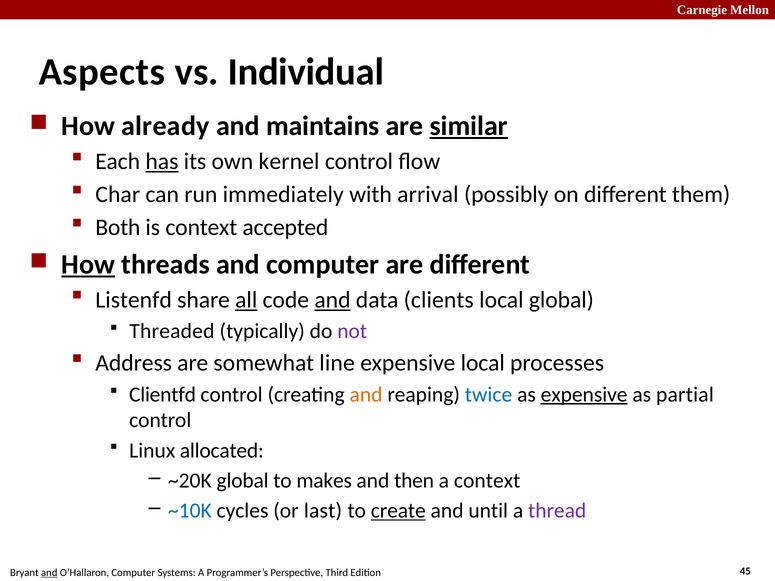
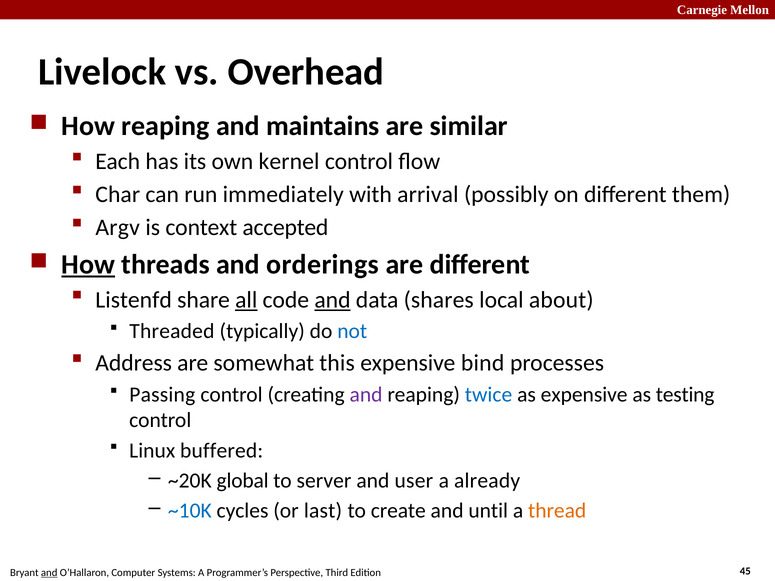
Aspects: Aspects -> Livelock (102, 72)
Individual: Individual -> Overhead (306, 72)
How already: already -> reaping (165, 126)
similar underline: present -> none (469, 126)
has underline: present -> none (162, 161)
Both: Both -> Argv (118, 228)
and computer: computer -> orderings (323, 265)
clients: clients -> shares (439, 300)
local global: global -> about (561, 300)
not colour: purple -> blue (352, 331)
line: line -> this (337, 363)
expensive local: local -> bind (483, 363)
Clientfd: Clientfd -> Passing (162, 395)
and colour: orange -> purple (366, 395)
expensive underline: present -> none (584, 395)
partial: partial -> testing (685, 395)
allocated: allocated -> buffered (222, 451)
makes: makes -> server (324, 481)
then: then -> user (414, 481)
a context: context -> already (487, 481)
create underline: present -> none (398, 511)
thread colour: purple -> orange (557, 511)
